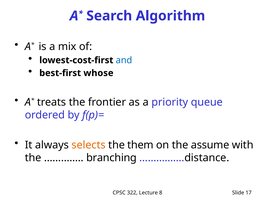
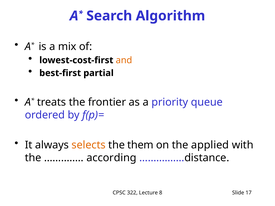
and colour: blue -> orange (124, 60)
whose: whose -> partial (99, 73)
assume: assume -> applied (210, 145)
branching: branching -> according (111, 158)
